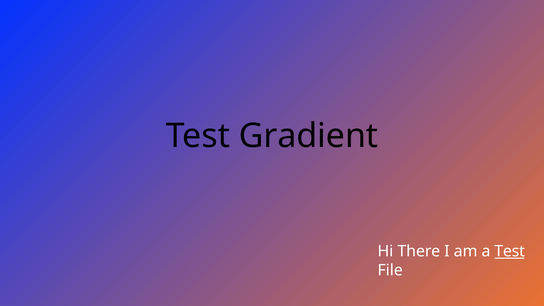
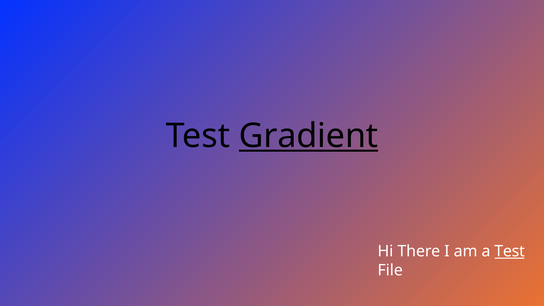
Gradient underline: none -> present (309, 136)
